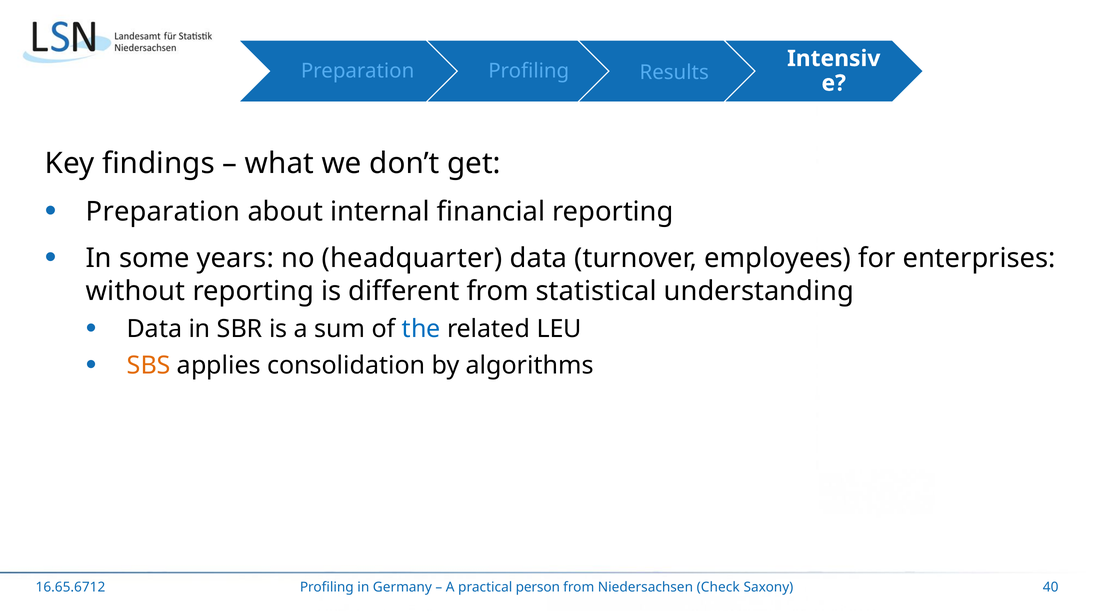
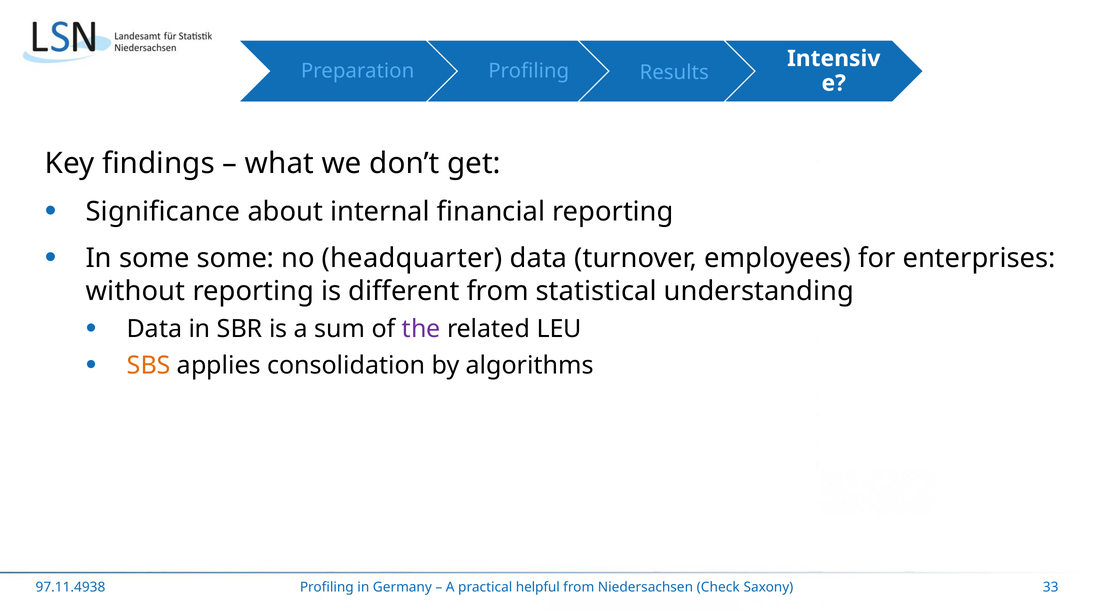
Preparation: Preparation -> Significance (163, 212)
some years: years -> some (236, 258)
the colour: blue -> purple (421, 329)
16.65.6712: 16.65.6712 -> 97.11.4938 (70, 588)
person: person -> helpful (538, 588)
40: 40 -> 33 (1051, 588)
